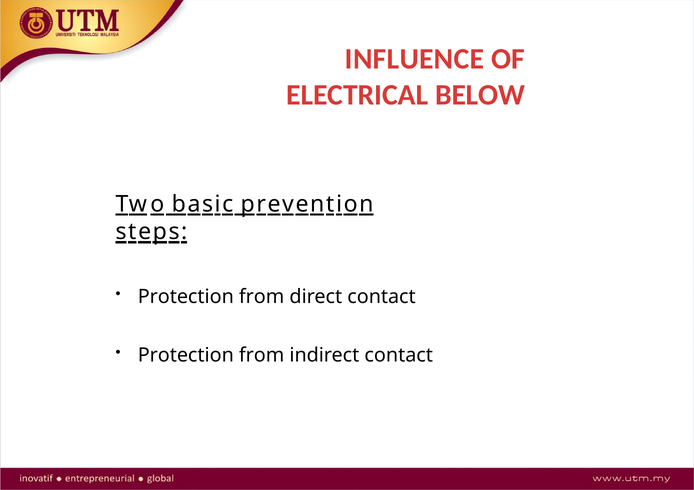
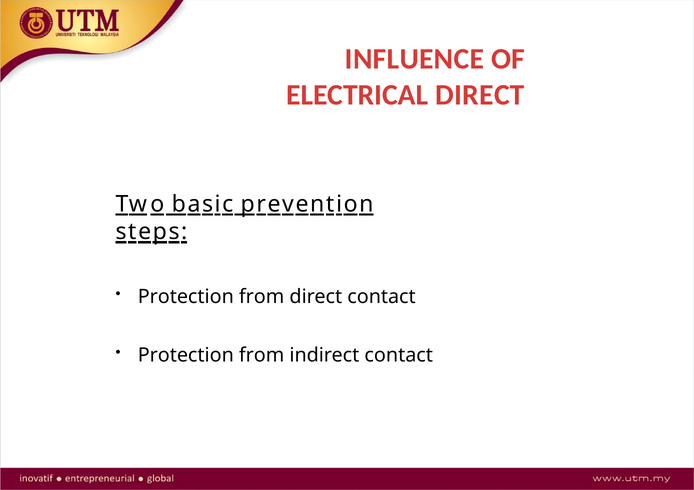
ELECTRICAL BELOW: BELOW -> DIRECT (480, 95)
